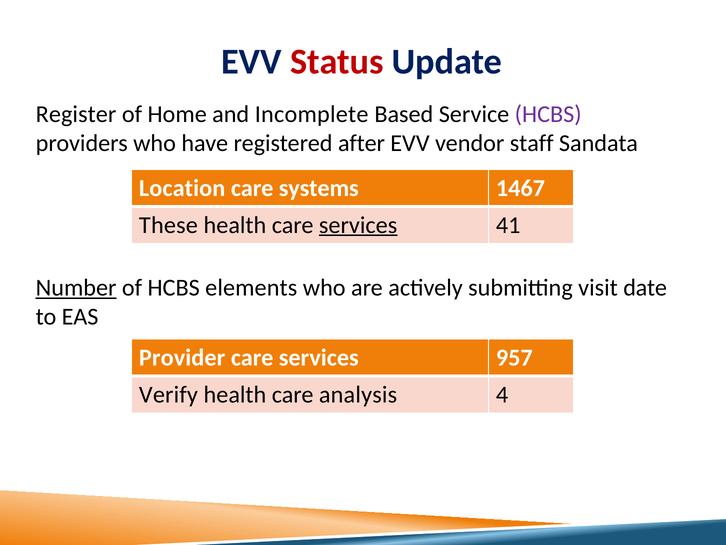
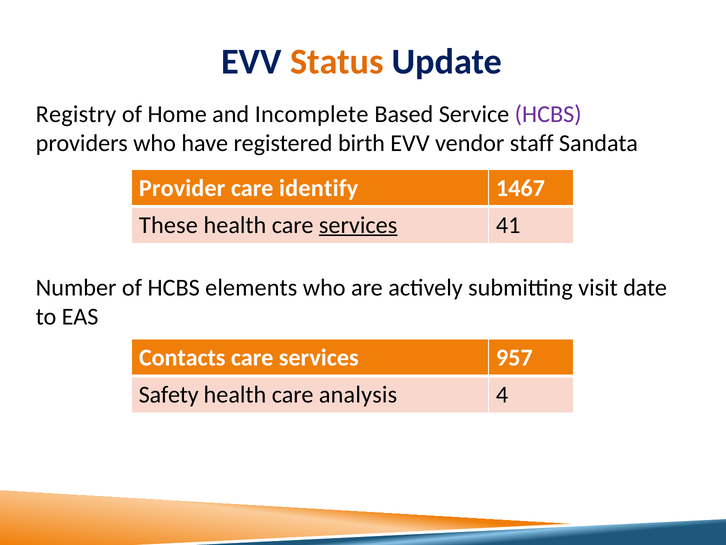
Status colour: red -> orange (337, 62)
Register: Register -> Registry (76, 114)
after: after -> birth (361, 143)
Location: Location -> Provider (182, 188)
systems: systems -> identify (319, 188)
Number underline: present -> none (76, 287)
Provider: Provider -> Contacts (182, 357)
Verify: Verify -> Safety (169, 394)
